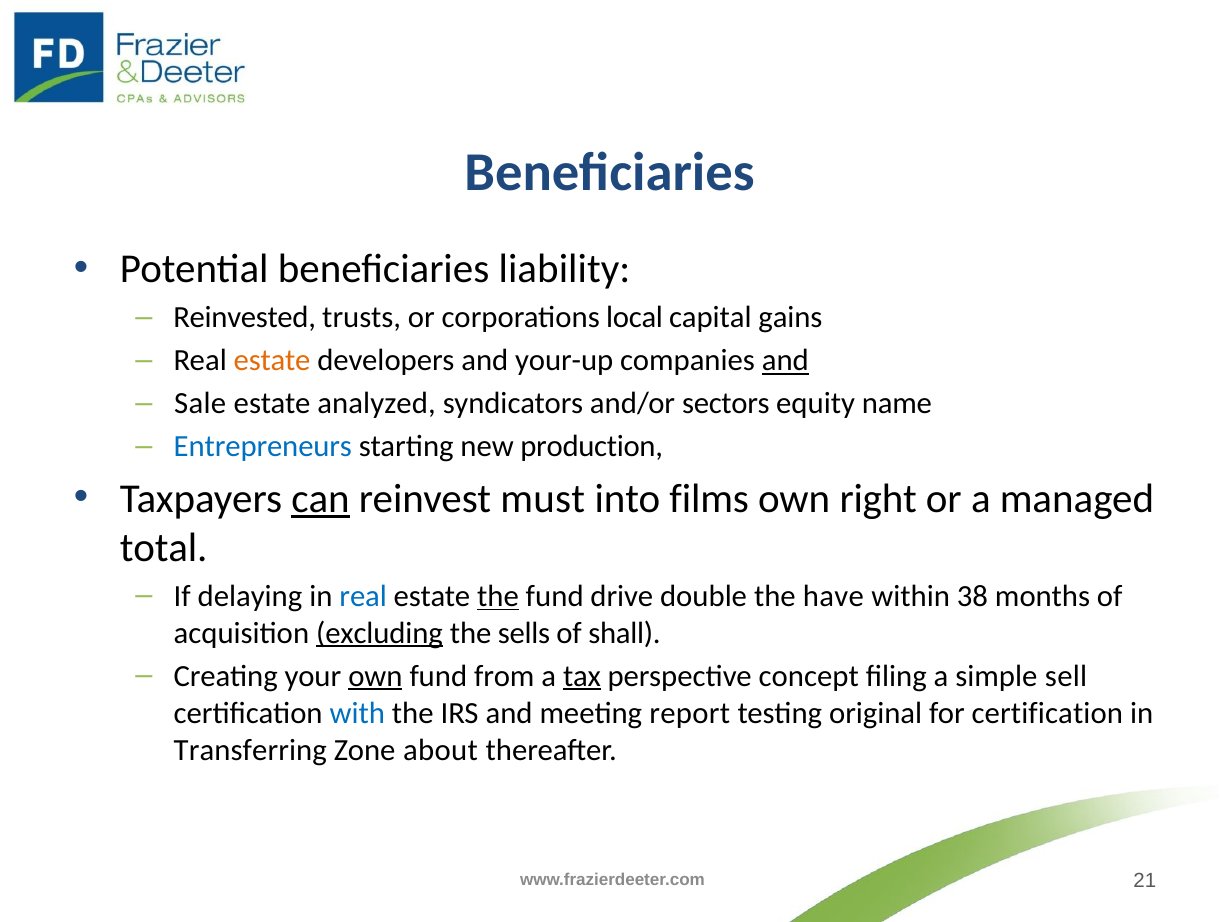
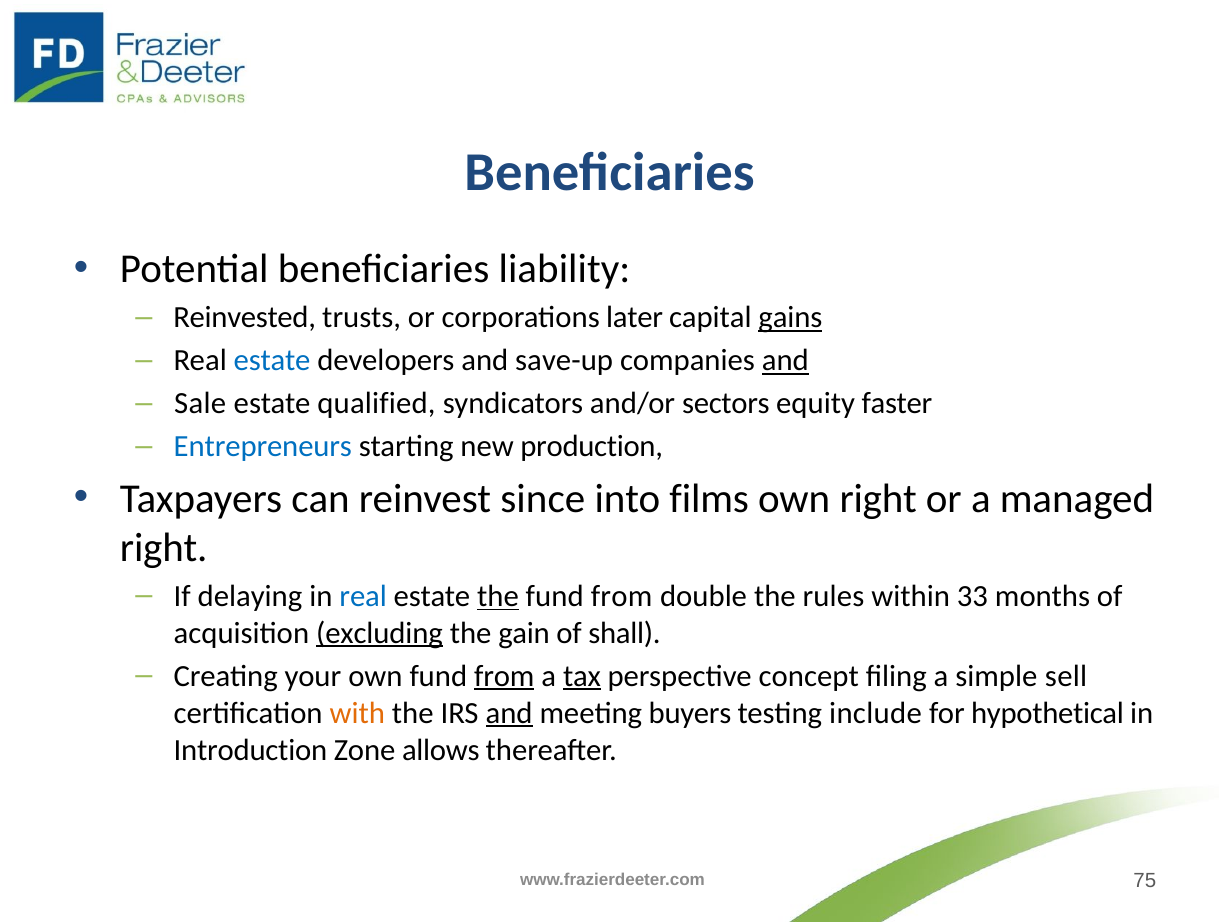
local: local -> later (635, 318)
gains underline: none -> present (790, 318)
estate colour: orange -> blue (272, 361)
your-up: your-up -> save-up (564, 361)
analyzed: analyzed -> qualified (376, 404)
name: name -> faster (897, 404)
can underline: present -> none (320, 499)
must: must -> since (543, 499)
total: total -> right (164, 548)
drive: drive -> from (622, 597)
have: have -> rules (833, 597)
38: 38 -> 33 (972, 597)
sells: sells -> gain (524, 634)
own underline: present -> none (375, 677)
from underline: none -> present (504, 677)
with colour: blue -> orange (357, 713)
and underline: none -> present (509, 713)
report: report -> buyers (690, 713)
original: original -> include (875, 713)
for certification: certification -> hypothetical (1048, 713)
Transferring: Transferring -> Introduction (250, 750)
about: about -> allows (441, 750)
21: 21 -> 75 (1145, 881)
